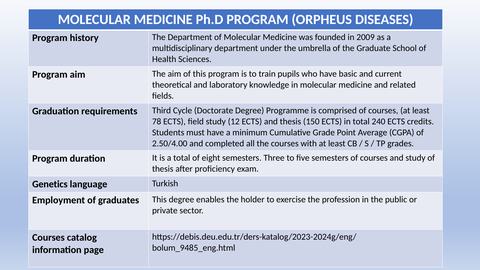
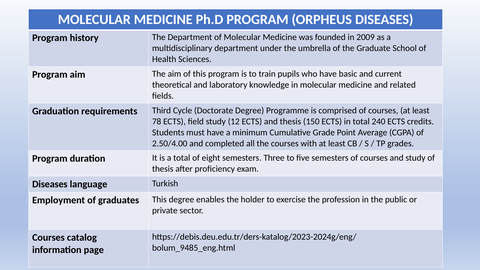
Genetics: Genetics -> Diseases (50, 184)
